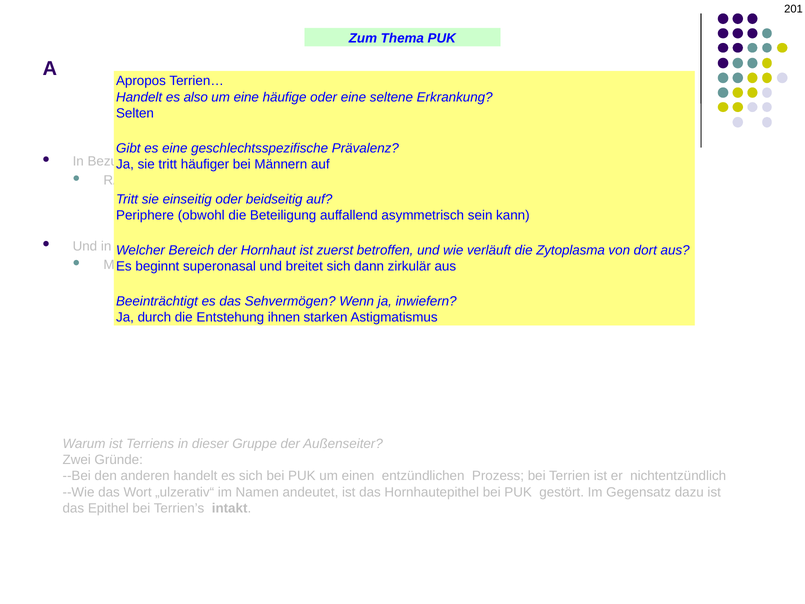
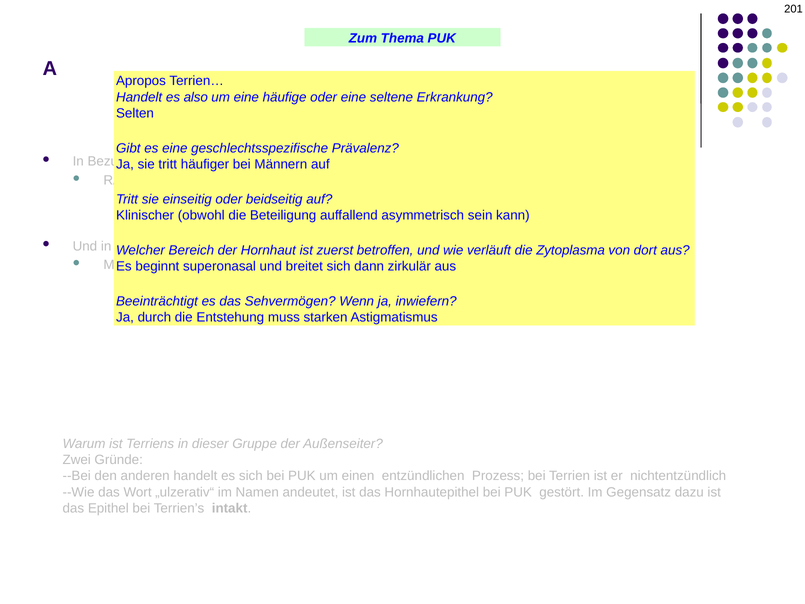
Periphere: Periphere -> Klinischer (145, 215)
ihnen: ihnen -> muss (284, 317)
